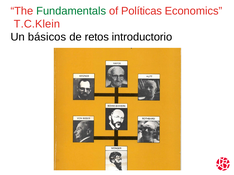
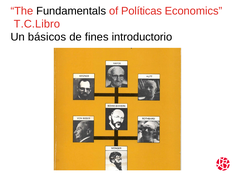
Fundamentals colour: green -> black (71, 11)
T.C.Klein: T.C.Klein -> T.C.Libro (37, 24)
retos: retos -> fines (97, 37)
